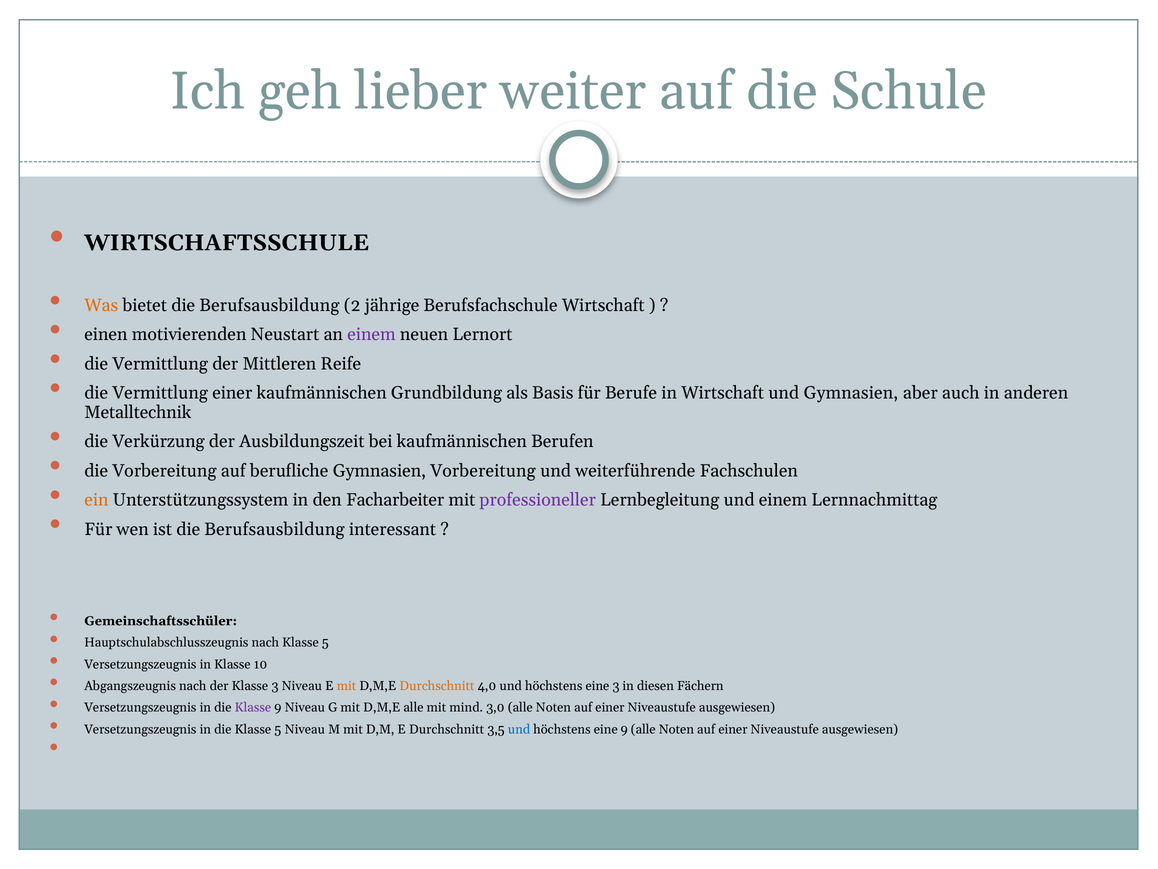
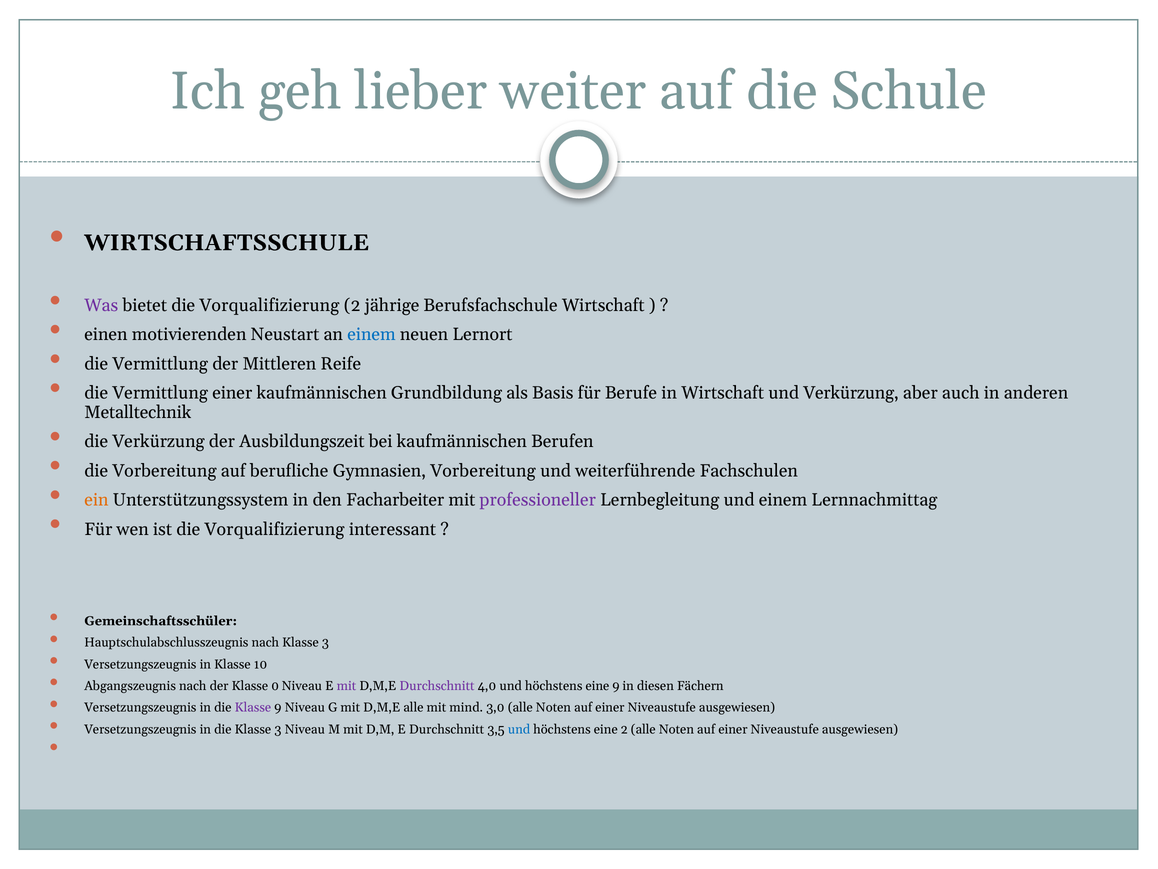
Was colour: orange -> purple (101, 305)
bietet die Berufsausbildung: Berufsausbildung -> Vorqualifizierung (269, 305)
einem colour: purple -> blue (371, 334)
und Gymnasien: Gymnasien -> Verkürzung (851, 393)
ist die Berufsausbildung: Berufsausbildung -> Vorqualifizierung (274, 529)
nach Klasse 5: 5 -> 3 (325, 642)
Klasse 3: 3 -> 0 (275, 686)
mit colour: orange -> purple (346, 686)
Durchschnitt colour: orange -> purple (437, 686)
eine 3: 3 -> 9 (616, 686)
die Klasse 5: 5 -> 3 (278, 729)
eine 9: 9 -> 2 (624, 729)
